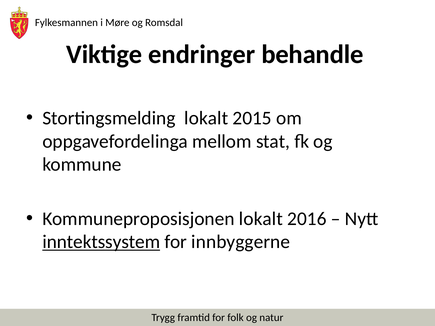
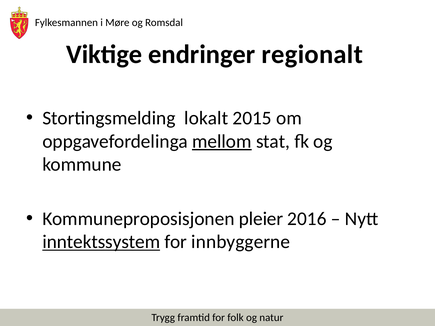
behandle: behandle -> regionalt (312, 55)
mellom underline: none -> present (222, 142)
Kommuneproposisjonen lokalt: lokalt -> pleier (261, 219)
